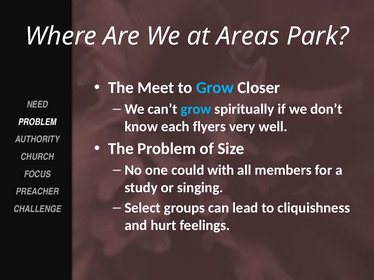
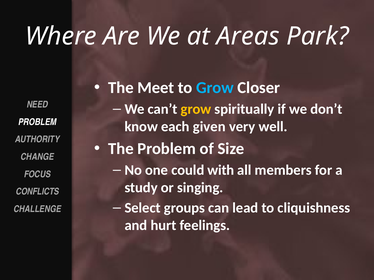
grow colour: light blue -> yellow (196, 109)
flyers: flyers -> given (209, 127)
CHURCH: CHURCH -> CHANGE (37, 157)
PREACHER: PREACHER -> CONFLICTS (37, 192)
